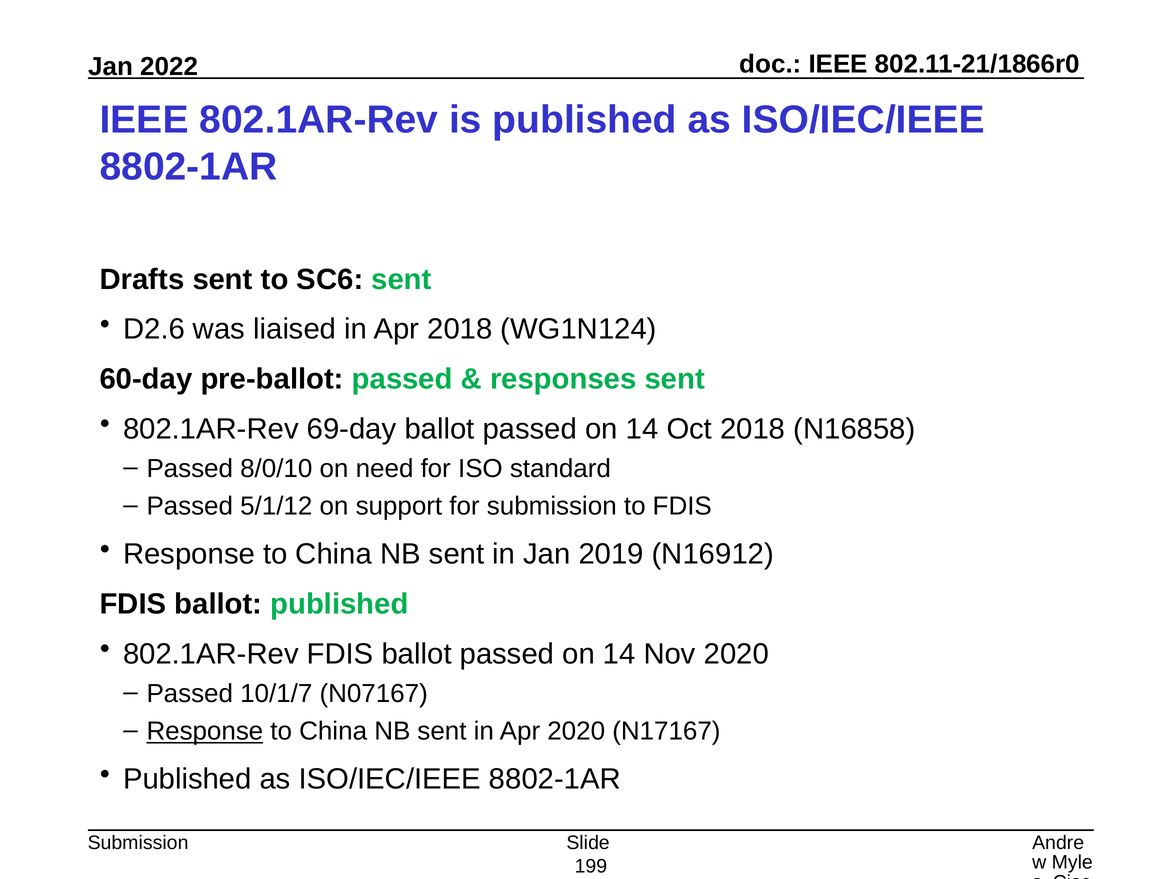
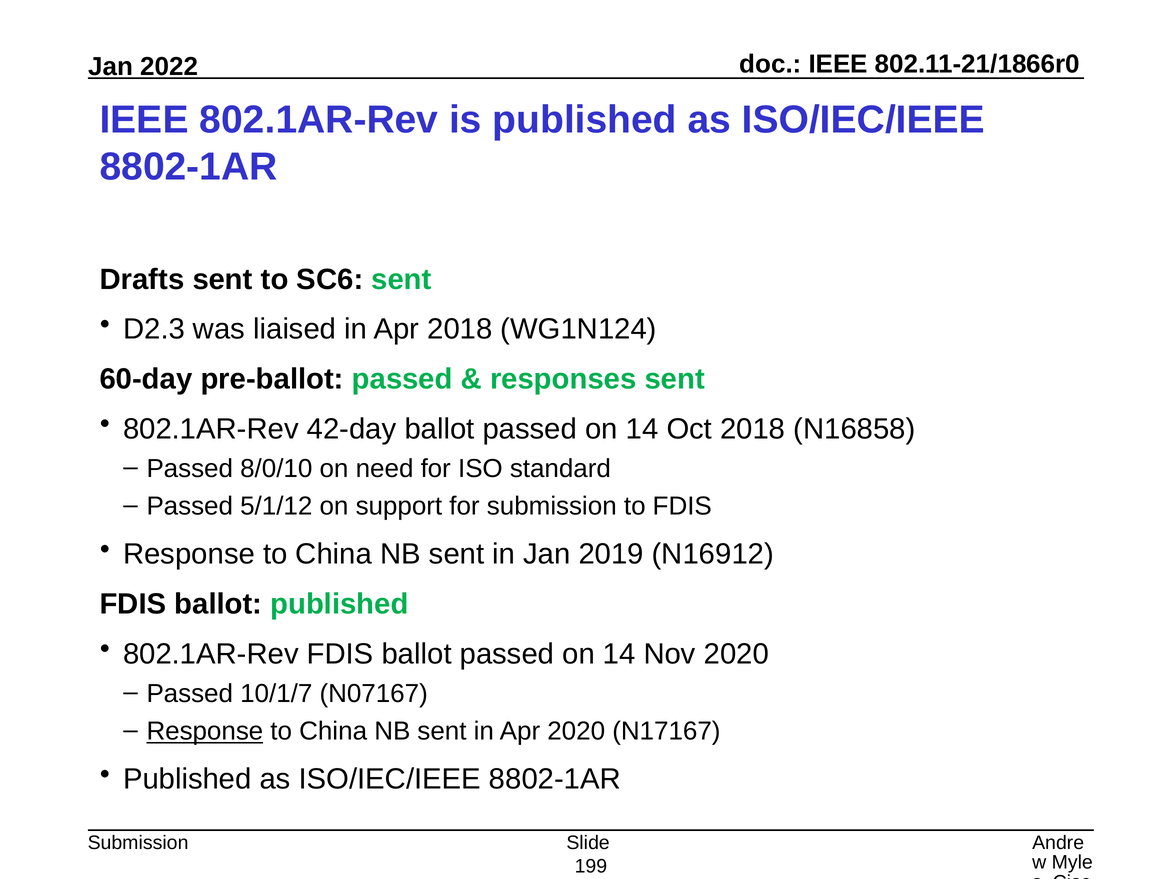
D2.6: D2.6 -> D2.3 (154, 329)
69-day: 69-day -> 42-day (352, 429)
